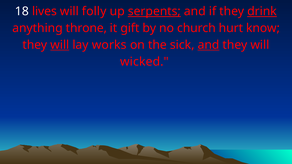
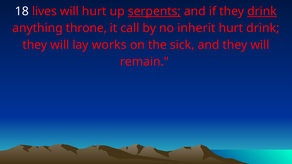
will folly: folly -> hurt (94, 11)
gift: gift -> call (130, 28)
church: church -> inherit (196, 28)
hurt know: know -> drink (263, 28)
will underline: present -> none (60, 45)
and underline: present -> none (209, 45)
wicked: wicked -> remain (144, 62)
